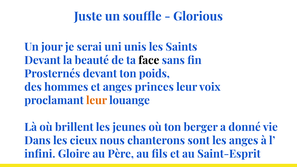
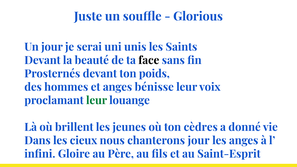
princes: princes -> bénisse (154, 87)
leur colour: orange -> green (97, 100)
berger: berger -> cèdres (201, 127)
chanterons sont: sont -> jour (199, 141)
